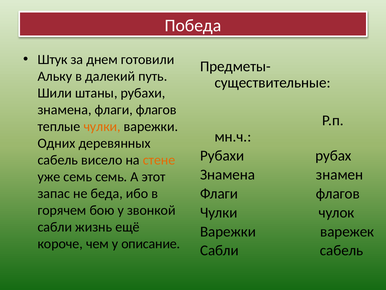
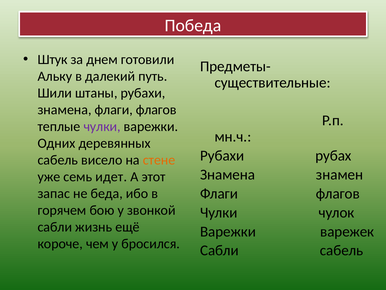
чулки colour: orange -> purple (102, 126)
семь семь: семь -> идет (111, 177)
описание: описание -> бросился (151, 243)
